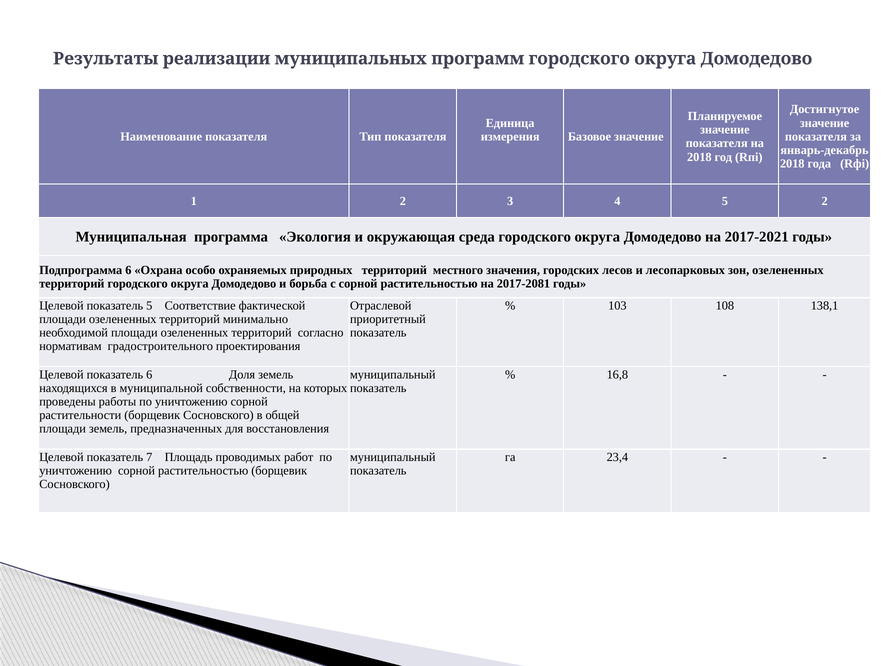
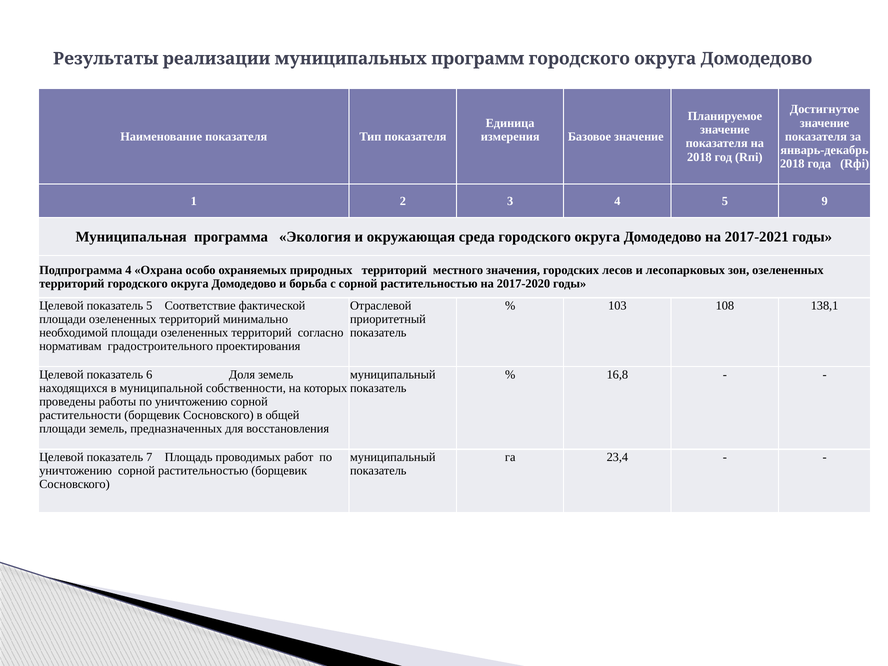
5 2: 2 -> 9 (825, 201)
Подпрограмма 6: 6 -> 4 (128, 270)
2017-2081: 2017-2081 -> 2017-2020 (523, 284)
